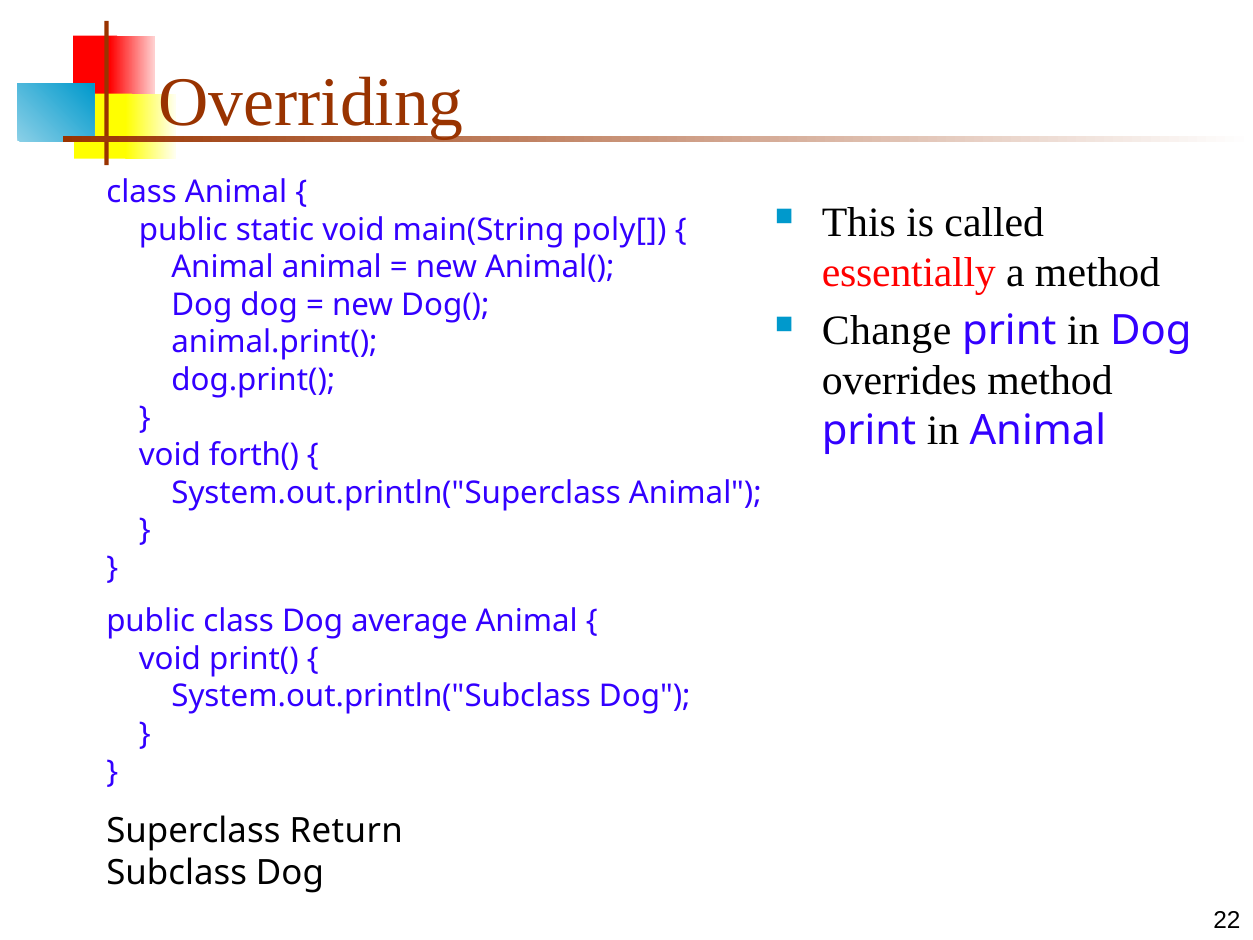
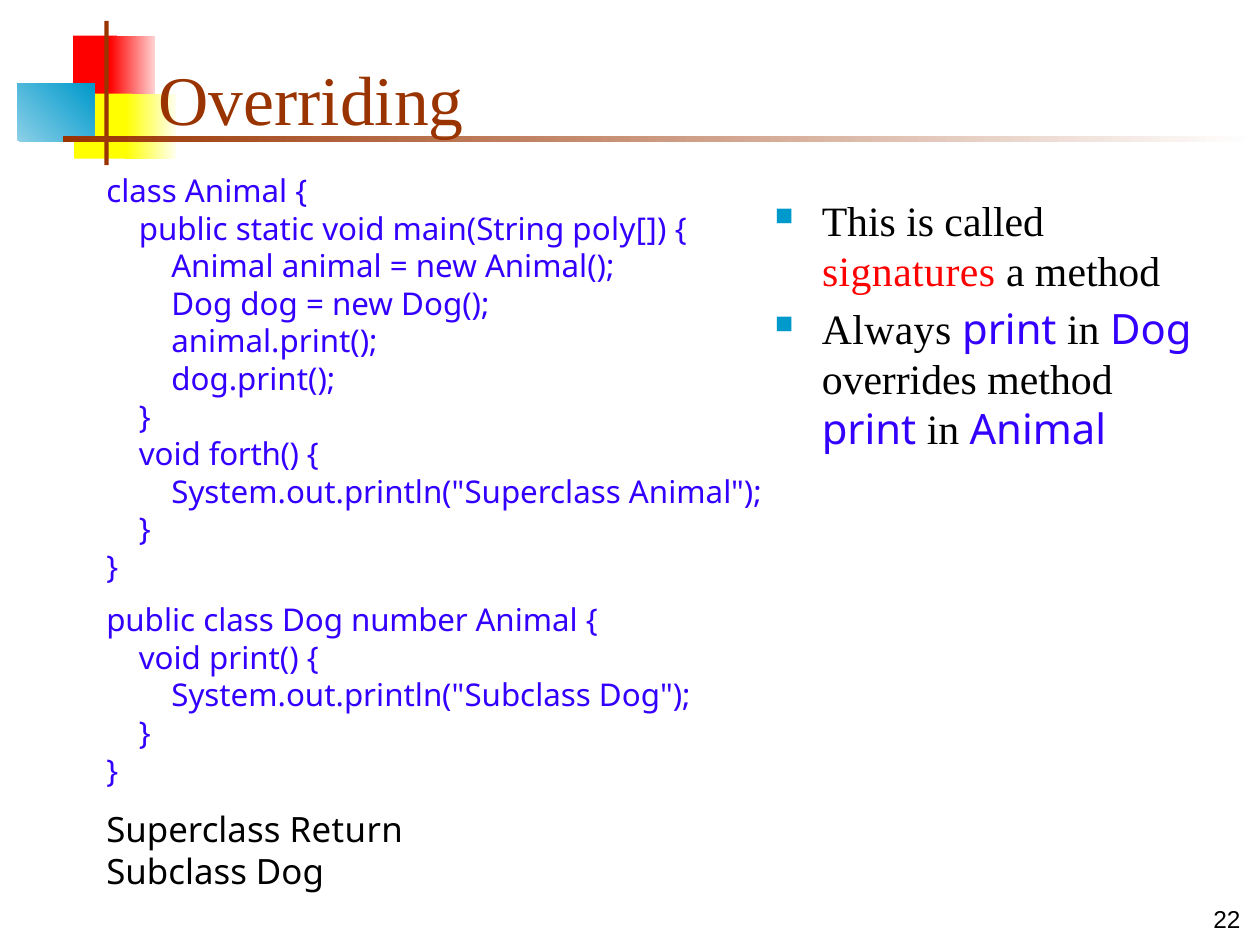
essentially: essentially -> signatures (909, 272)
Change: Change -> Always (887, 331)
average: average -> number (409, 621)
